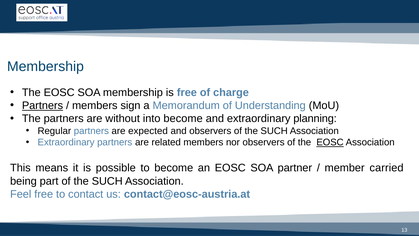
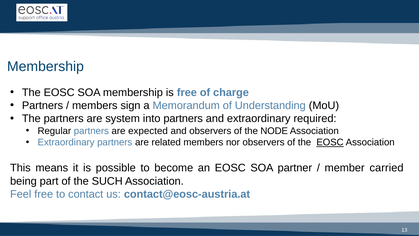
Partners underline: present -> none (42, 105)
without: without -> system (123, 119)
into become: become -> partners (183, 119)
planning: planning -> required (315, 119)
observers of the SUCH: SUCH -> NODE (274, 131)
